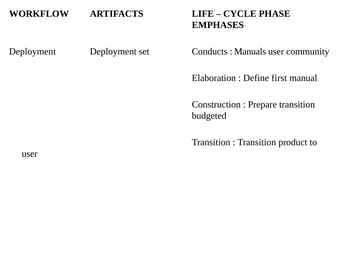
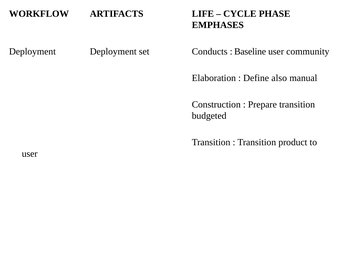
Manuals: Manuals -> Baseline (250, 52)
first: first -> also (279, 78)
